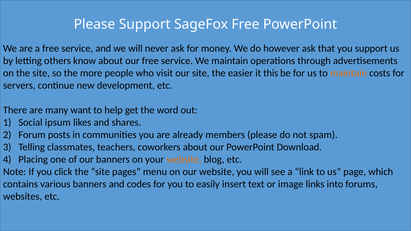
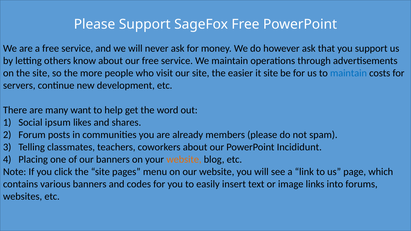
it this: this -> site (271, 73)
maintain colour: orange -> blue (348, 73)
Download: Download -> Incididunt (299, 147)
